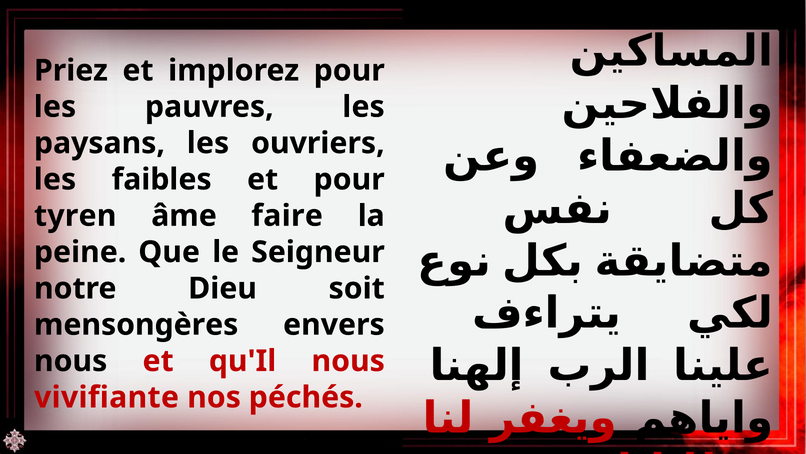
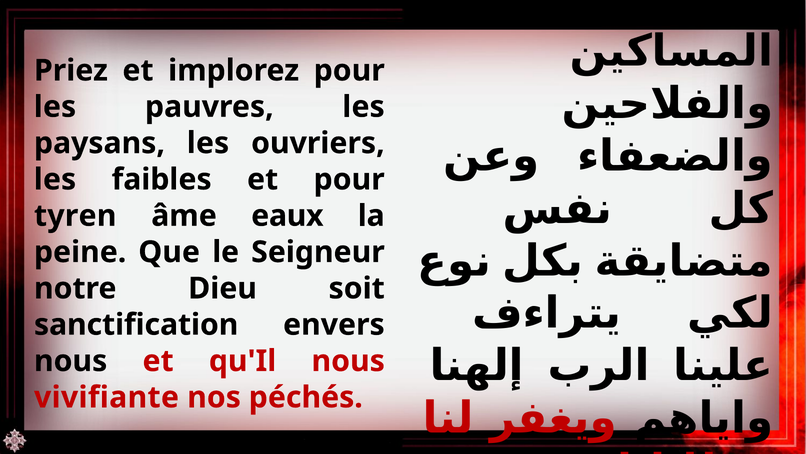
faire: faire -> eaux (287, 215)
mensongères: mensongères -> sanctification (136, 324)
